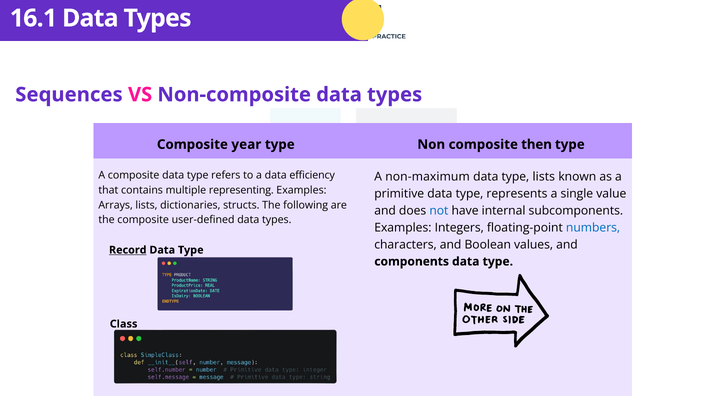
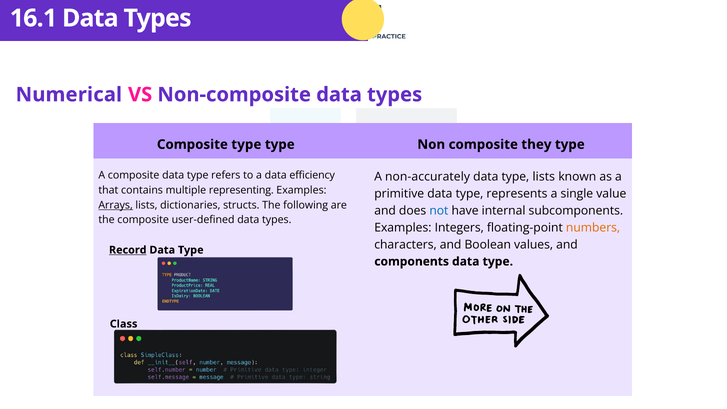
Sequences: Sequences -> Numerical (69, 95)
Composite year: year -> type (246, 144)
then: then -> they (536, 144)
non-maximum: non-maximum -> non-accurately (428, 177)
Arrays underline: none -> present (116, 205)
numbers colour: blue -> orange (593, 228)
